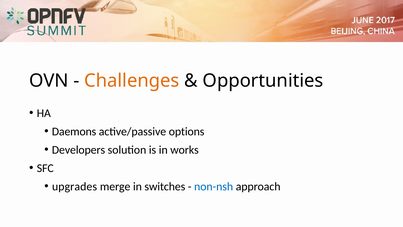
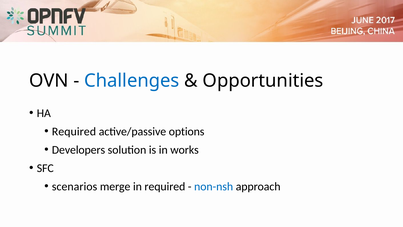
Challenges colour: orange -> blue (132, 81)
Daemons: Daemons -> Required (74, 132)
upgrades: upgrades -> scenarios (75, 186)
in switches: switches -> required (165, 186)
